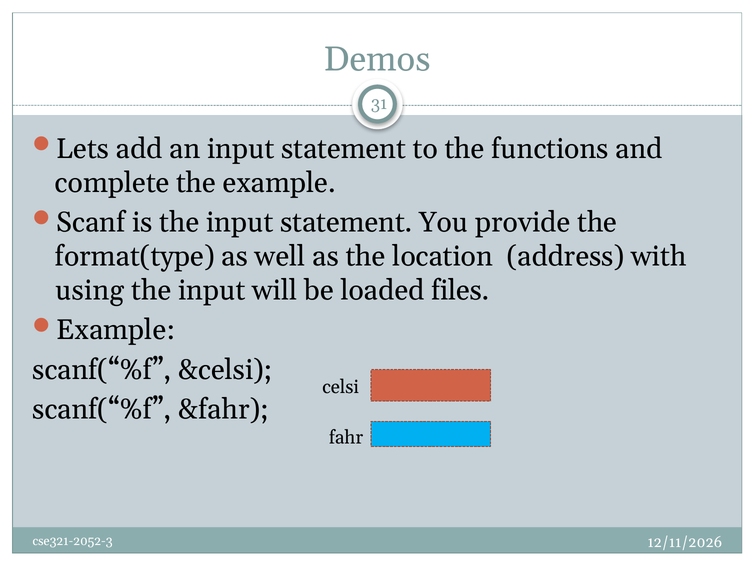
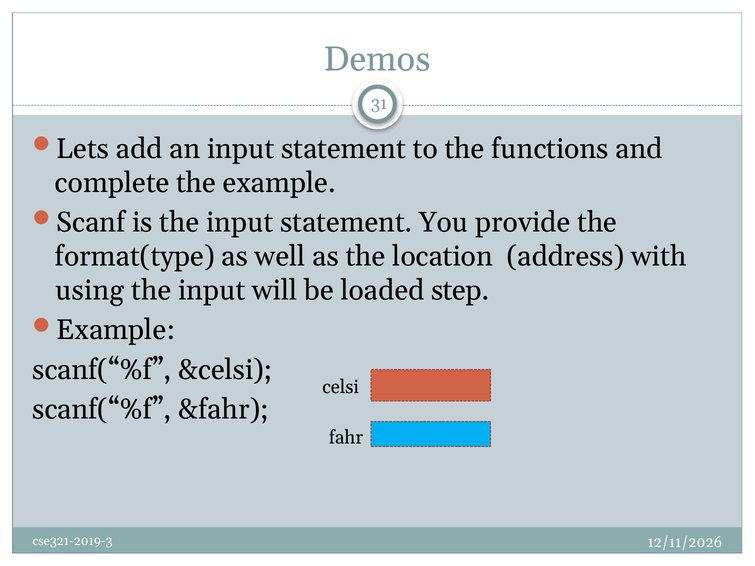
files: files -> step (460, 290)
cse321-2052-3: cse321-2052-3 -> cse321-2019-3 (73, 541)
